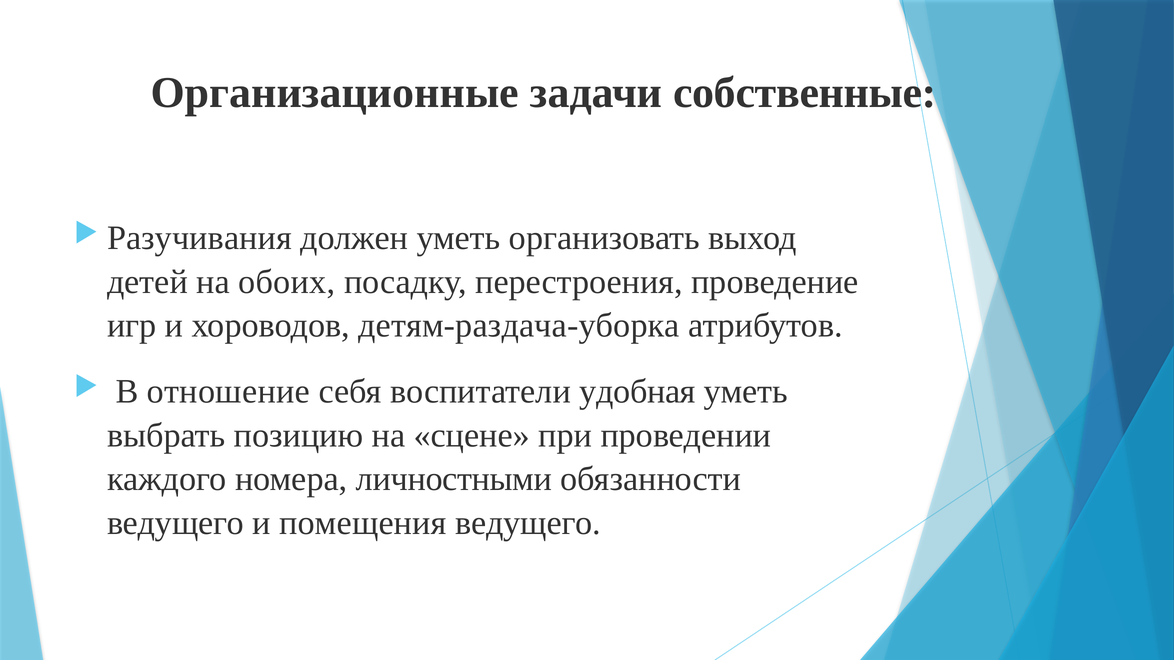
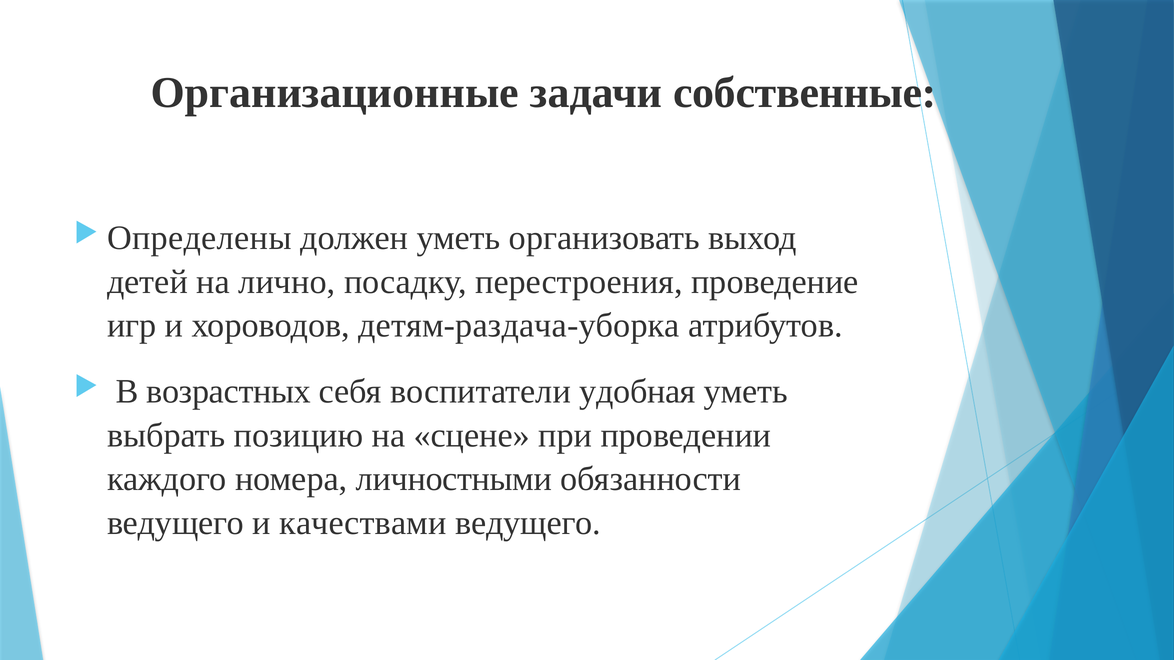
Разучивания: Разучивания -> Определены (199, 238)
обоих: обоих -> лично (287, 282)
отношение: отношение -> возрастных (229, 392)
помещения: помещения -> качествами (363, 523)
